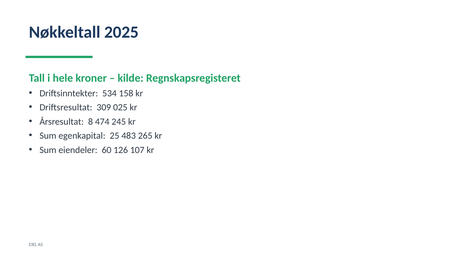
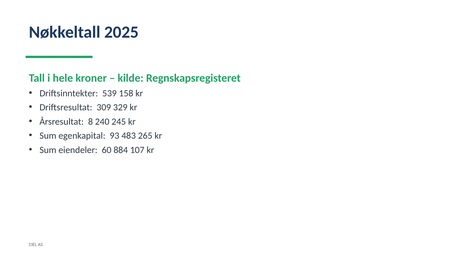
534: 534 -> 539 (109, 93)
025: 025 -> 329 (120, 108)
474: 474 -> 240 (102, 122)
25: 25 -> 93 (115, 136)
126: 126 -> 884 (121, 150)
